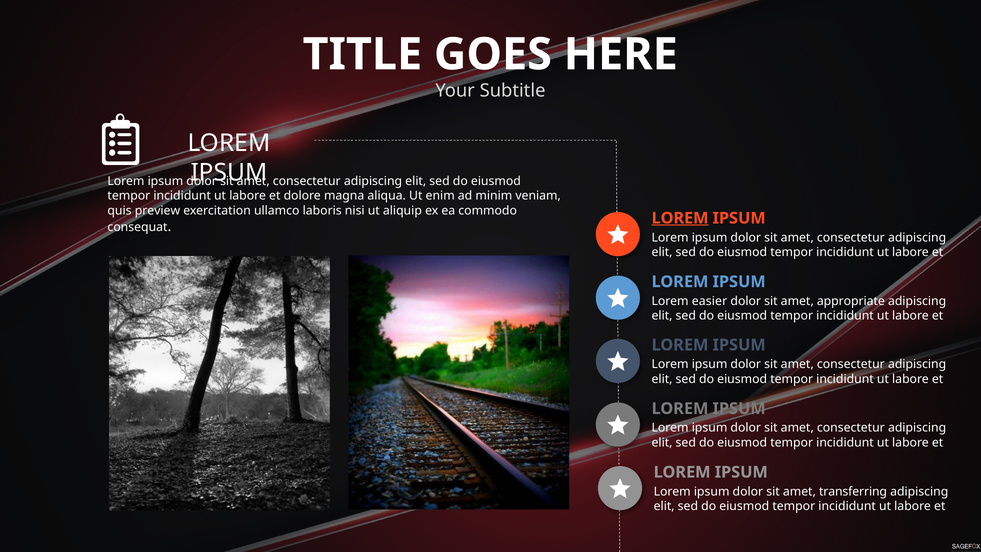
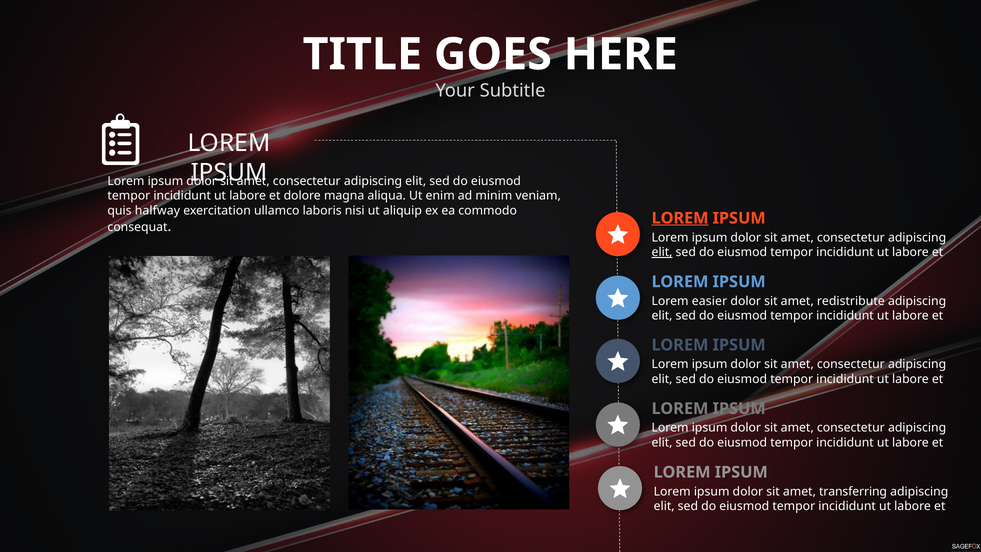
preview: preview -> halfway (157, 210)
elit underline: none -> present (662, 252)
appropriate: appropriate -> redistribute (851, 301)
